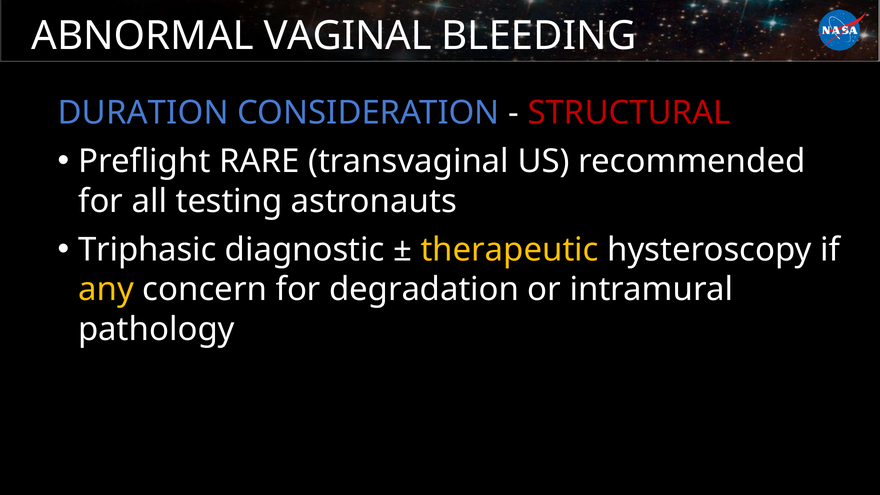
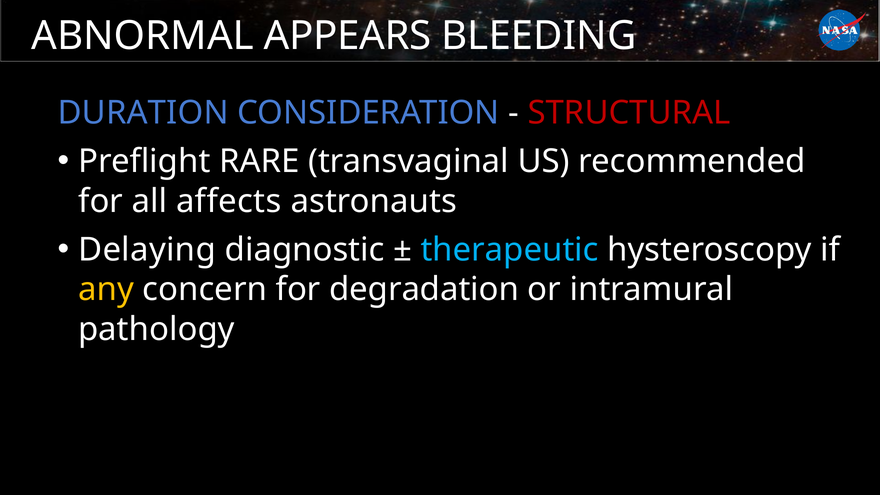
VAGINAL: VAGINAL -> APPEARS (348, 36)
testing: testing -> affects (229, 201)
Triphasic: Triphasic -> Delaying (147, 250)
therapeutic colour: yellow -> light blue (510, 250)
